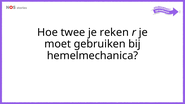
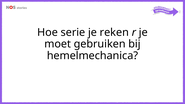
twee: twee -> serie (73, 32)
